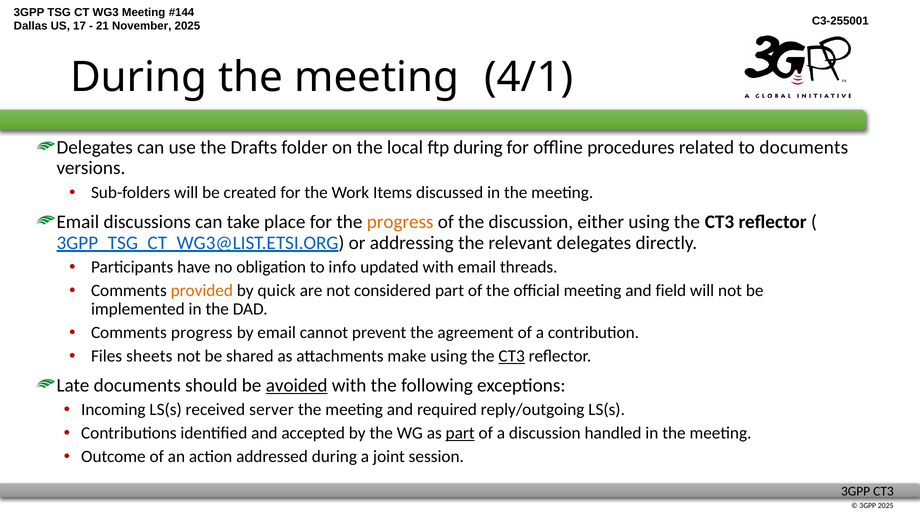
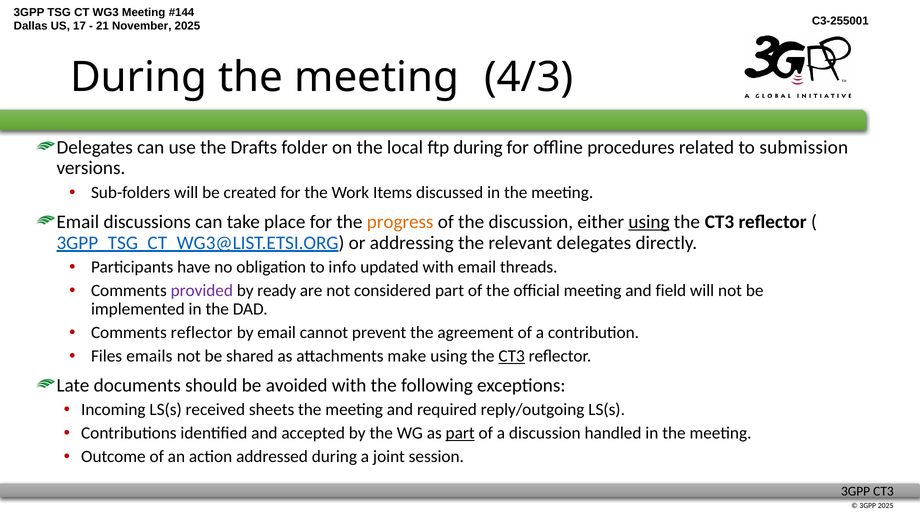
4/1: 4/1 -> 4/3 (529, 77)
to documents: documents -> submission (804, 148)
using underline: none -> present (649, 222)
provided colour: orange -> purple (202, 291)
quick: quick -> ready (277, 291)
Comments progress: progress -> reflector (202, 333)
sheets: sheets -> emails (149, 356)
avoided underline: present -> none (297, 386)
server: server -> sheets (272, 410)
